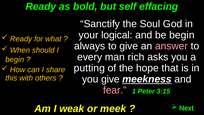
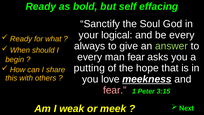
be begin: begin -> every (182, 35)
answer colour: pink -> light green (171, 46)
man rich: rich -> fear (136, 57)
you give: give -> love (110, 79)
